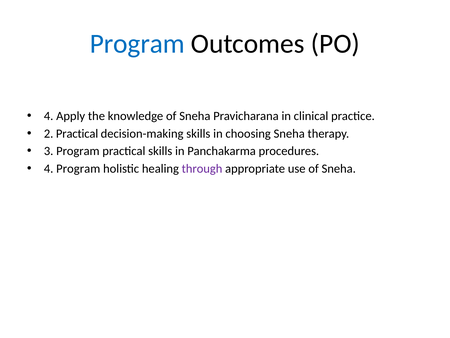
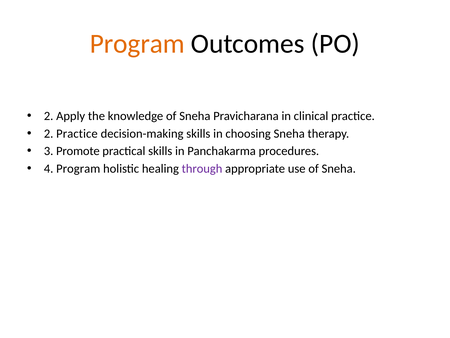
Program colour: blue -> orange (137, 44)
4: 4 -> 2 (49, 116)
2 Practical: Practical -> Practice (77, 133)
3 Program: Program -> Promote (78, 151)
